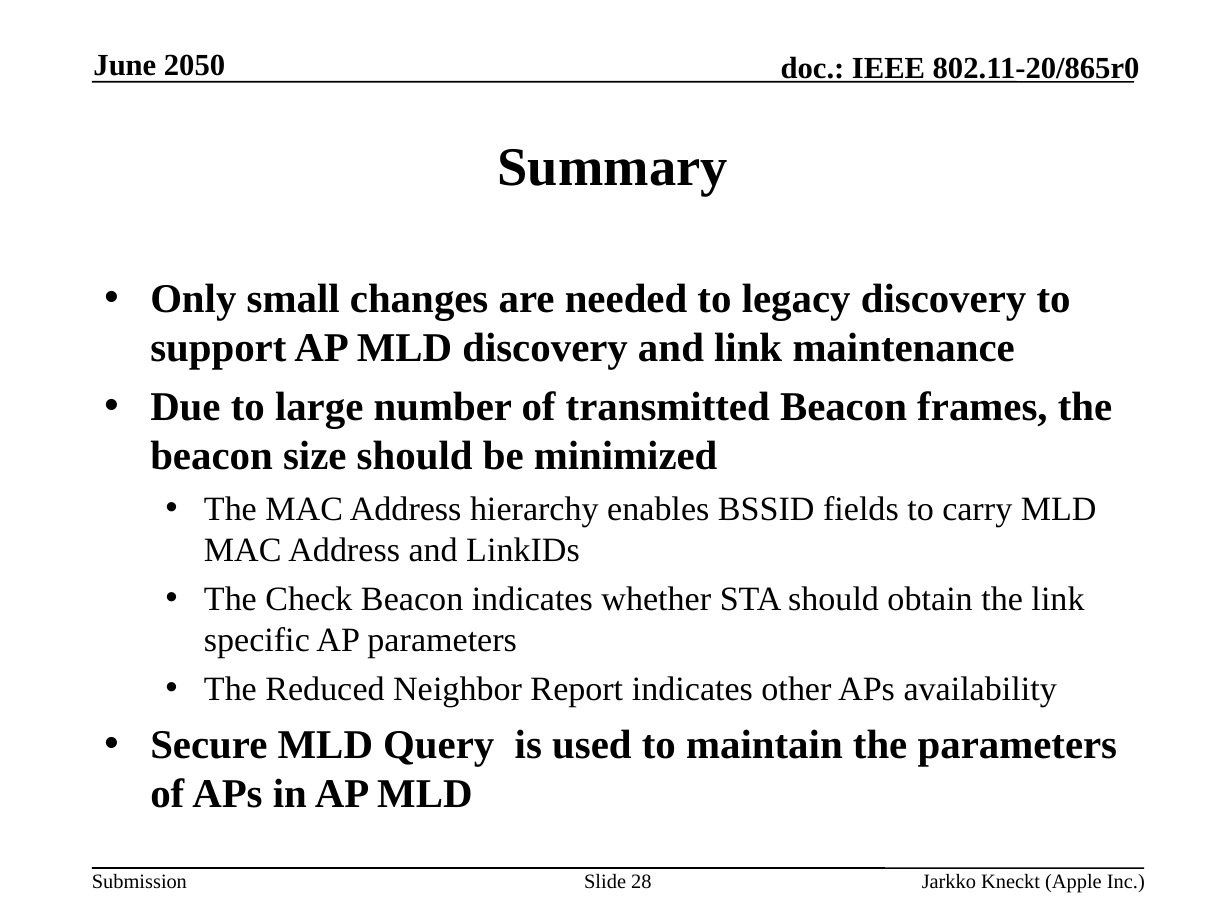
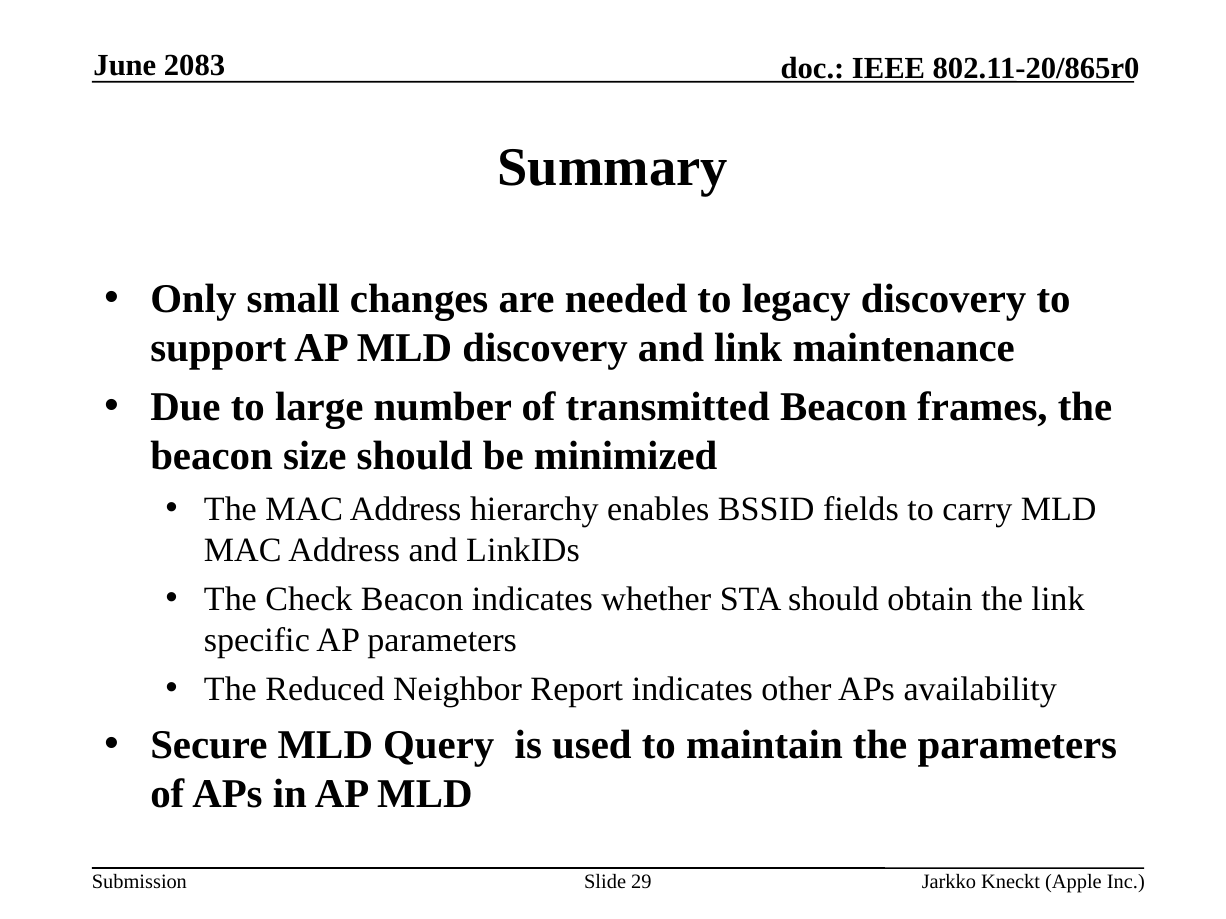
2050: 2050 -> 2083 (195, 65)
28: 28 -> 29 (641, 882)
